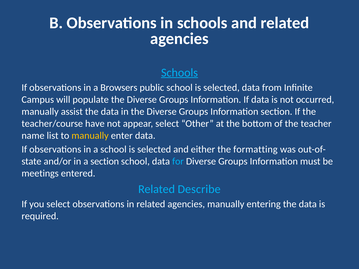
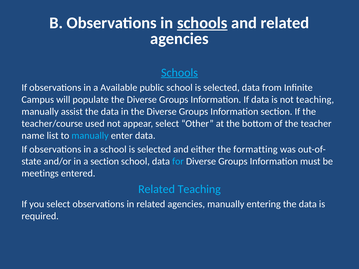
schools underline: none -> present (202, 23)
Browsers: Browsers -> Available (119, 88)
not occurred: occurred -> teaching (315, 100)
have: have -> used (95, 124)
manually colour: yellow -> light blue (90, 136)
Related Describe: Describe -> Teaching (199, 189)
